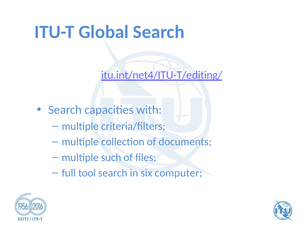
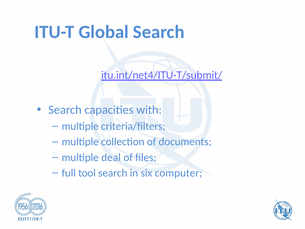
itu.int/net4/ITU-T/editing/: itu.int/net4/ITU-T/editing/ -> itu.int/net4/ITU-T/submit/ (162, 75)
such: such -> deal (111, 157)
